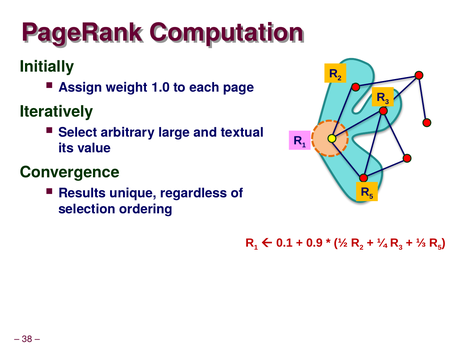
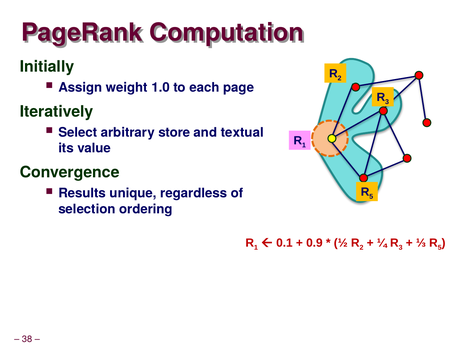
large: large -> store (174, 133)
